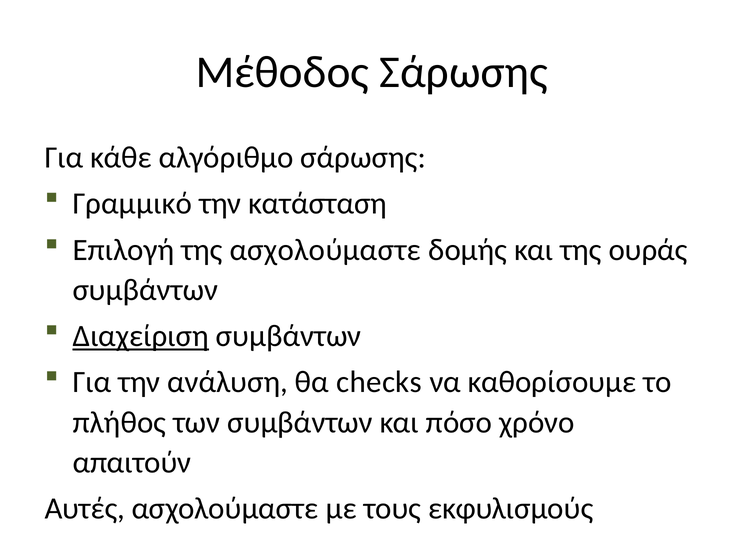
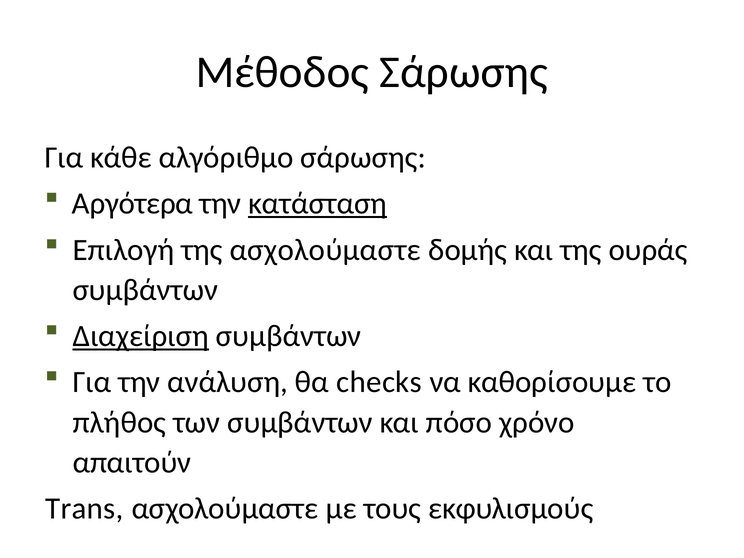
Γραμμικό: Γραμμικό -> Αργότερα (133, 204)
κατάσταση underline: none -> present (318, 204)
Αυτές: Αυτές -> Trans (84, 509)
